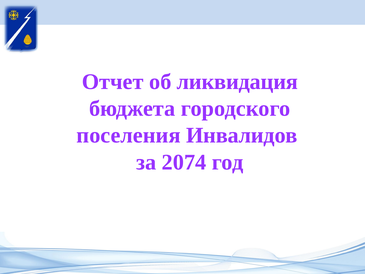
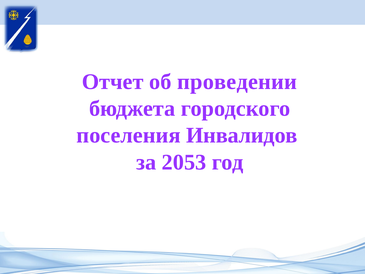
ликвидация: ликвидация -> проведении (237, 82)
2074: 2074 -> 2053 (184, 162)
